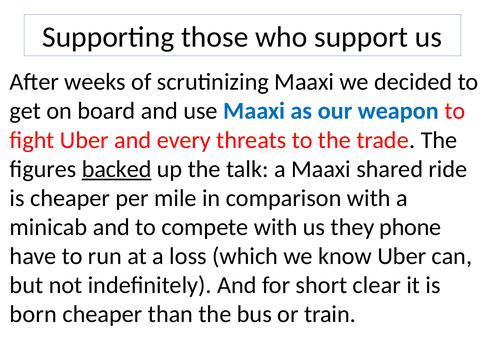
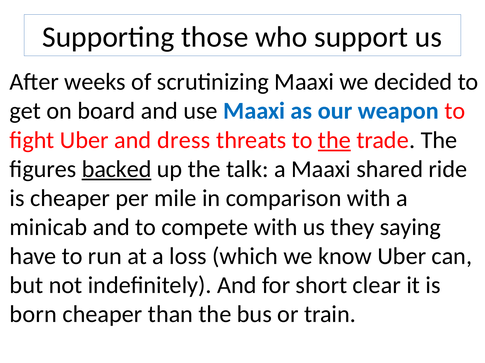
every: every -> dress (184, 140)
the underline: none -> present (334, 140)
phone: phone -> saying (410, 228)
